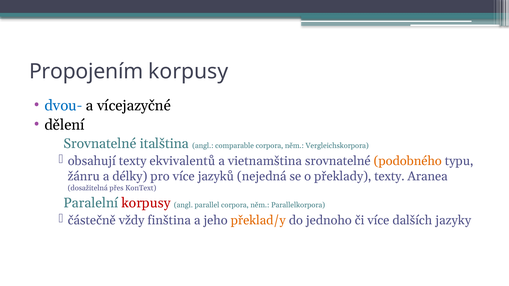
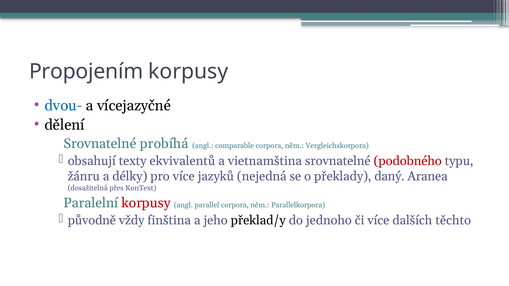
italština: italština -> probíhá (164, 144)
podobného colour: orange -> red (408, 161)
překlady texty: texty -> daný (389, 176)
částečně: částečně -> původně (92, 220)
překlad/y colour: orange -> black (258, 220)
jazyky: jazyky -> těchto (453, 220)
